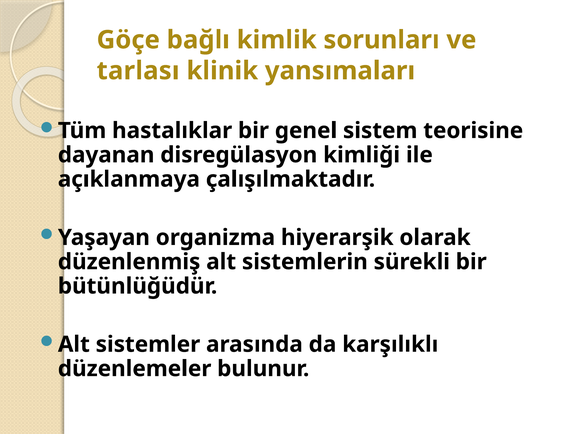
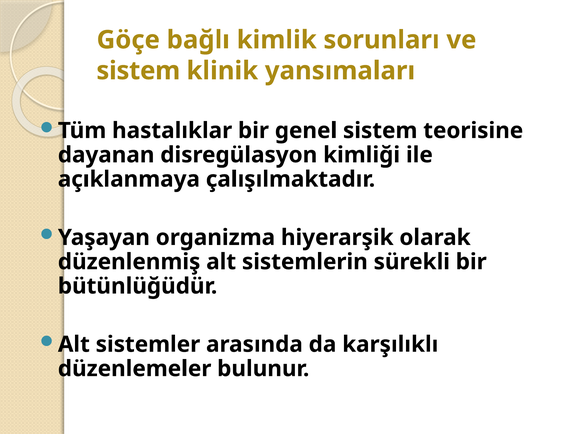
tarlası: tarlası -> sistem (138, 71)
